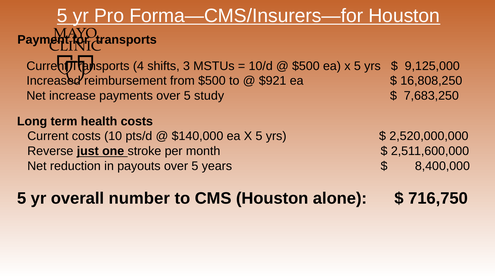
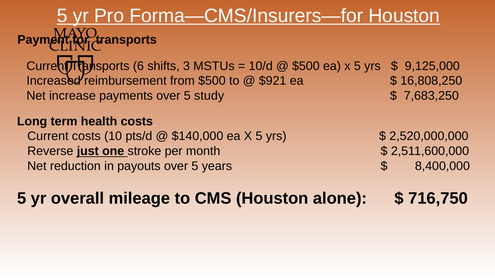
4: 4 -> 6 (138, 66)
number: number -> mileage (139, 198)
